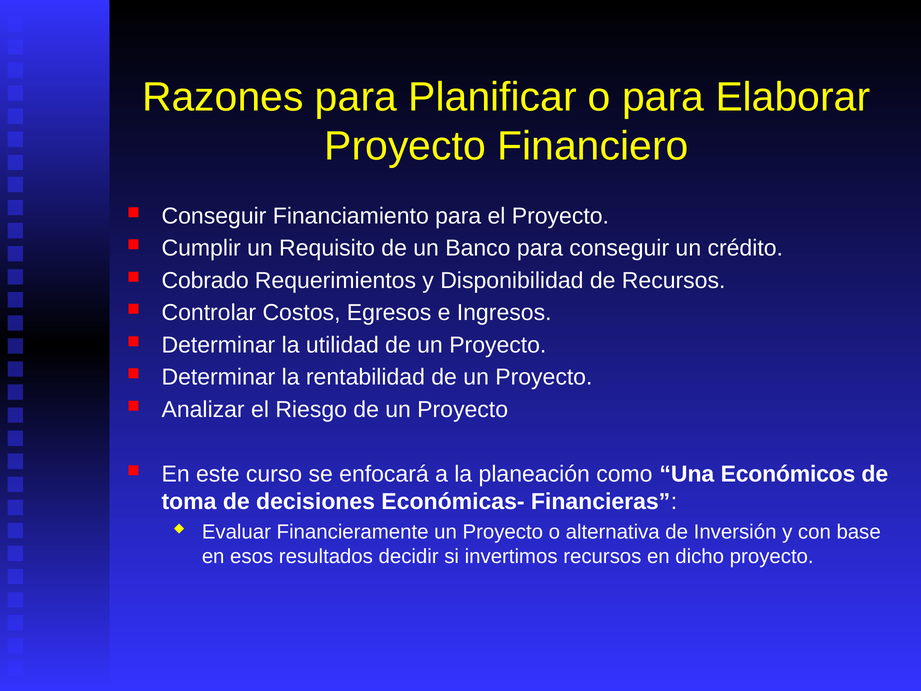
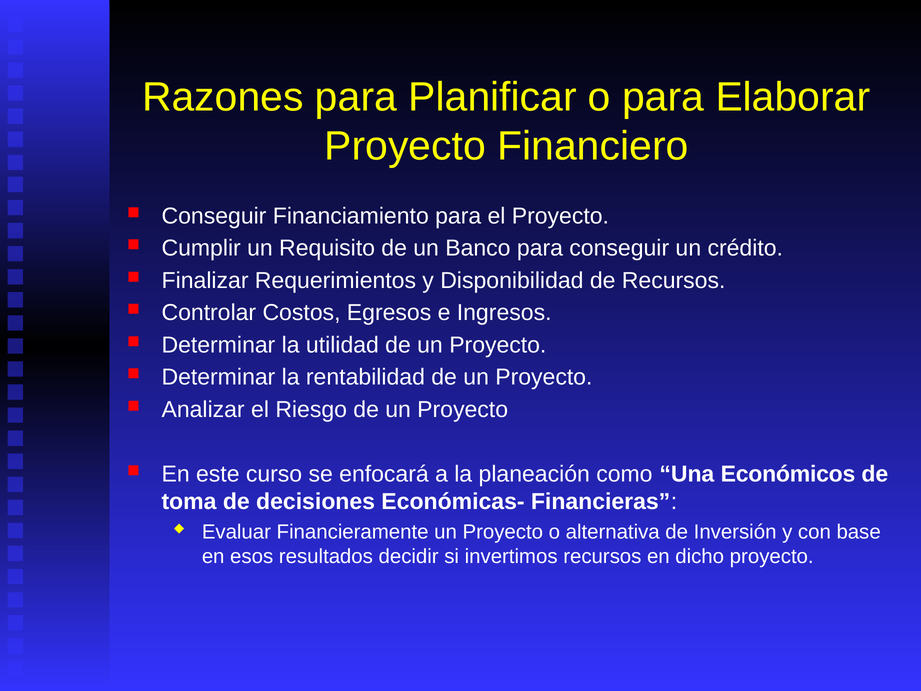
Cobrado: Cobrado -> Finalizar (205, 281)
